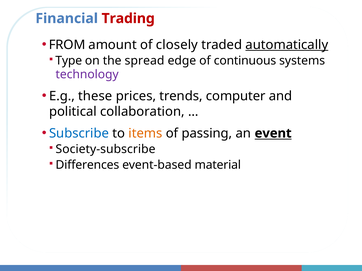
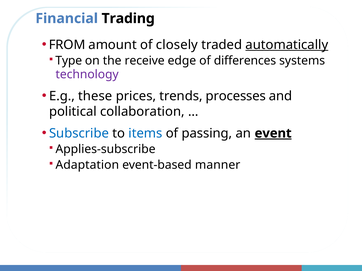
Trading colour: red -> black (128, 18)
spread: spread -> receive (145, 61)
continuous: continuous -> differences (245, 61)
computer: computer -> processes (236, 96)
items colour: orange -> blue (145, 134)
event underline: none -> present (273, 134)
Society-subscribe: Society-subscribe -> Applies-subscribe (106, 149)
Differences: Differences -> Adaptation (87, 165)
material: material -> manner (218, 165)
